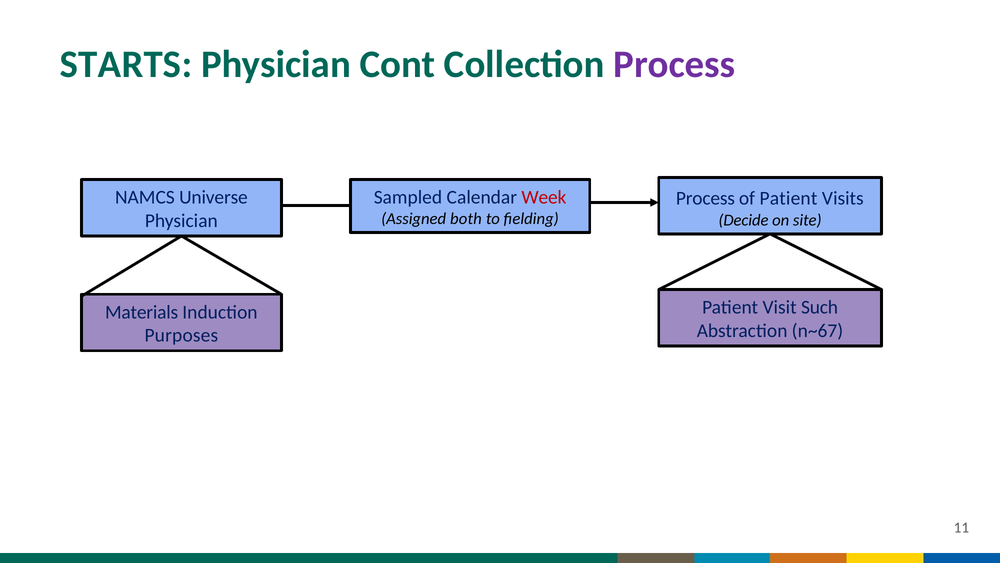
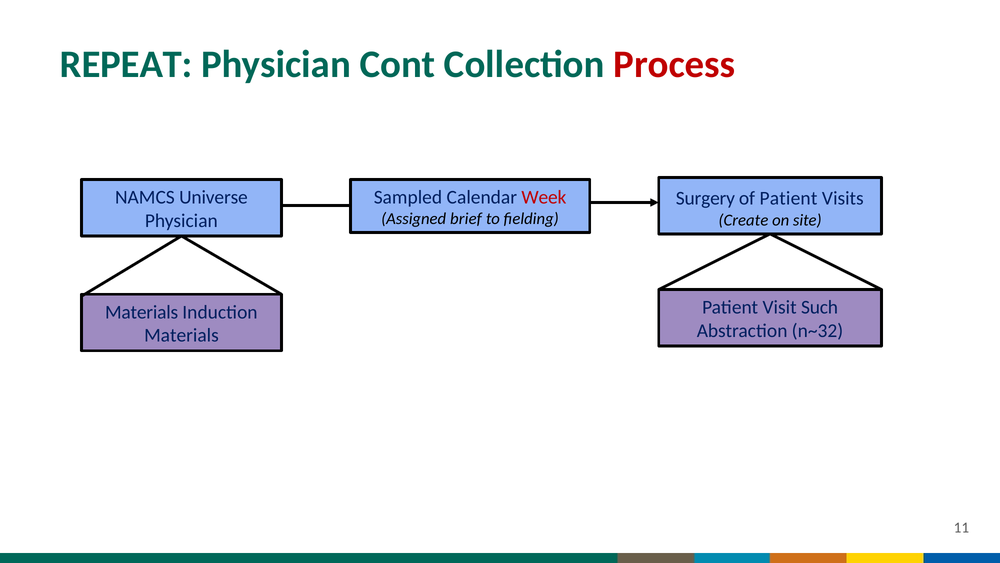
STARTS: STARTS -> REPEAT (126, 64)
Process colour: purple -> red (674, 64)
Process: Process -> Surgery (705, 198)
both: both -> brief (466, 219)
Decide: Decide -> Create (743, 220)
n~67: n~67 -> n~32 (817, 331)
Purposes: Purposes -> Materials (181, 335)
